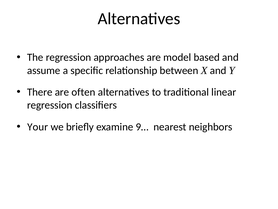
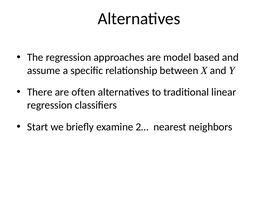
Your: Your -> Start (38, 127)
9…: 9… -> 2… (142, 127)
